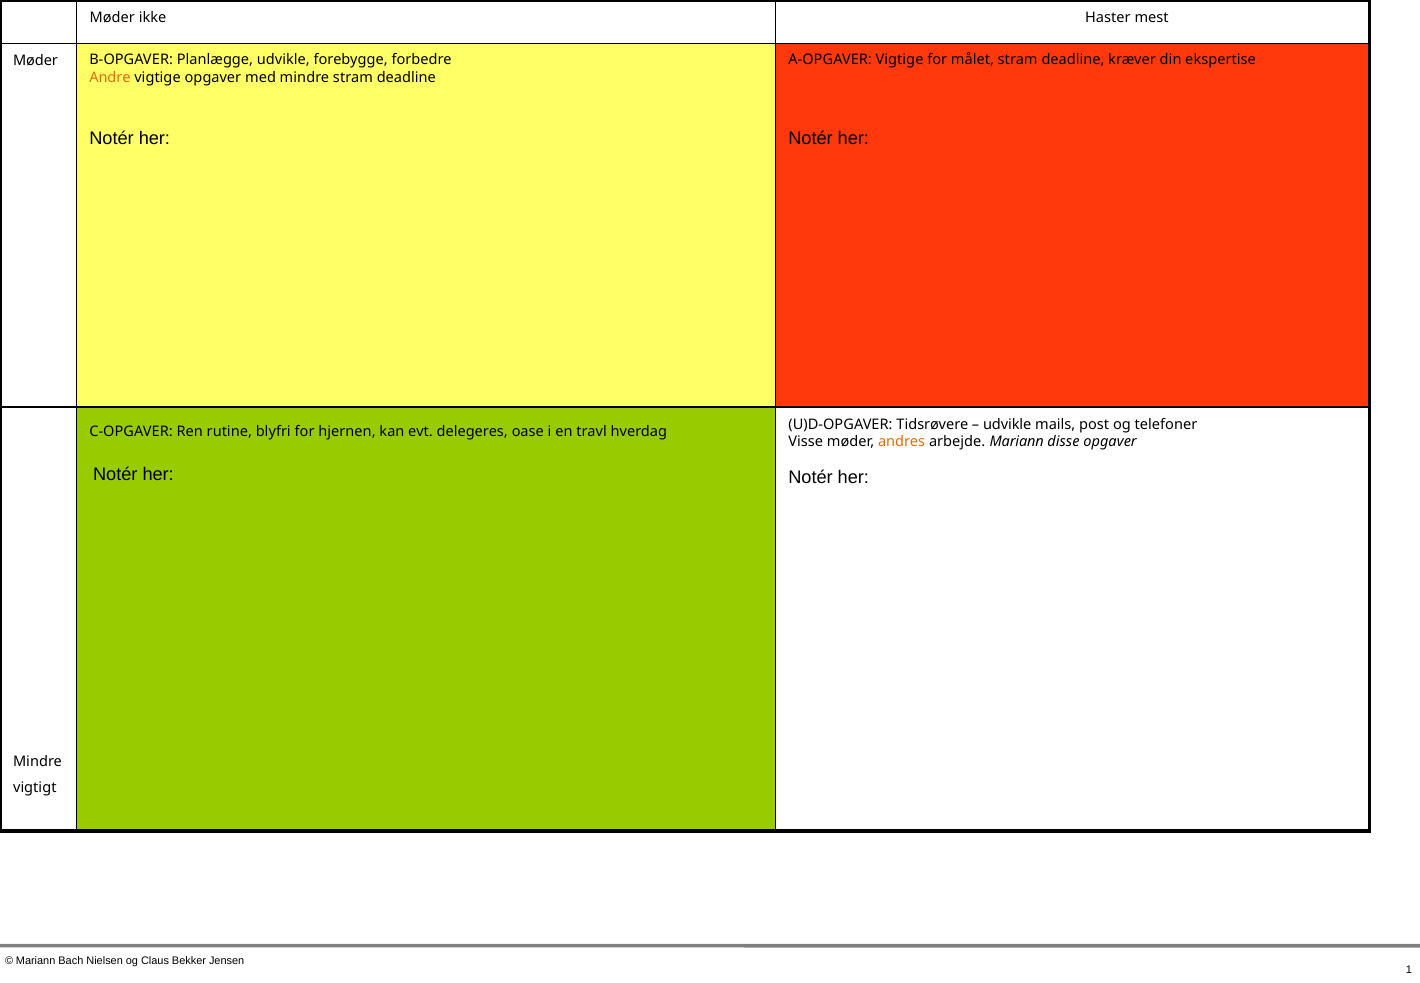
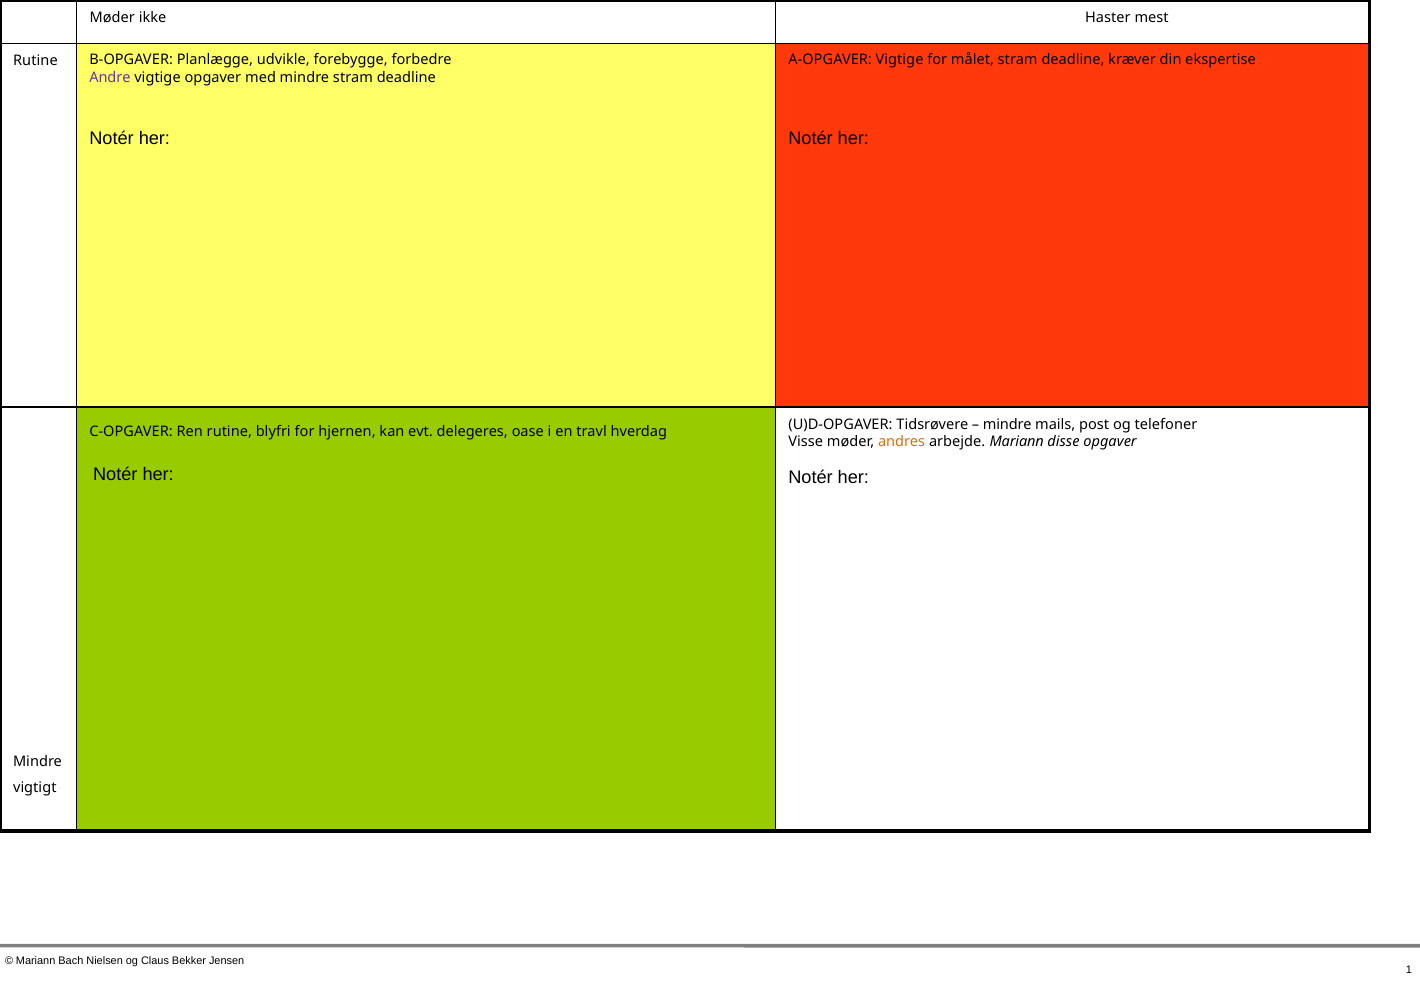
Møder: Møder -> Rutine (35, 61)
Andre colour: orange -> purple (110, 77)
udvikle: udvikle -> mindre (1007, 425)
